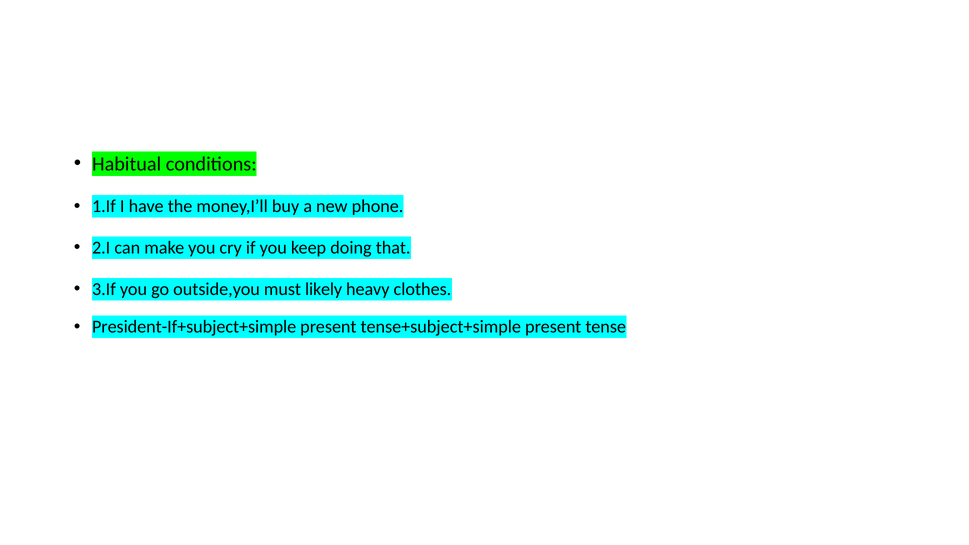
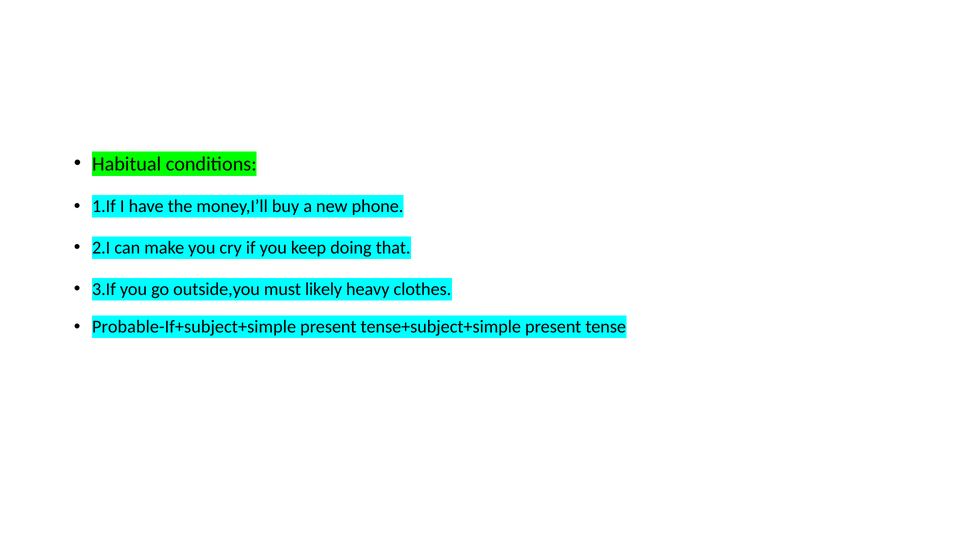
President-If+subject+simple: President-If+subject+simple -> Probable-If+subject+simple (194, 327)
